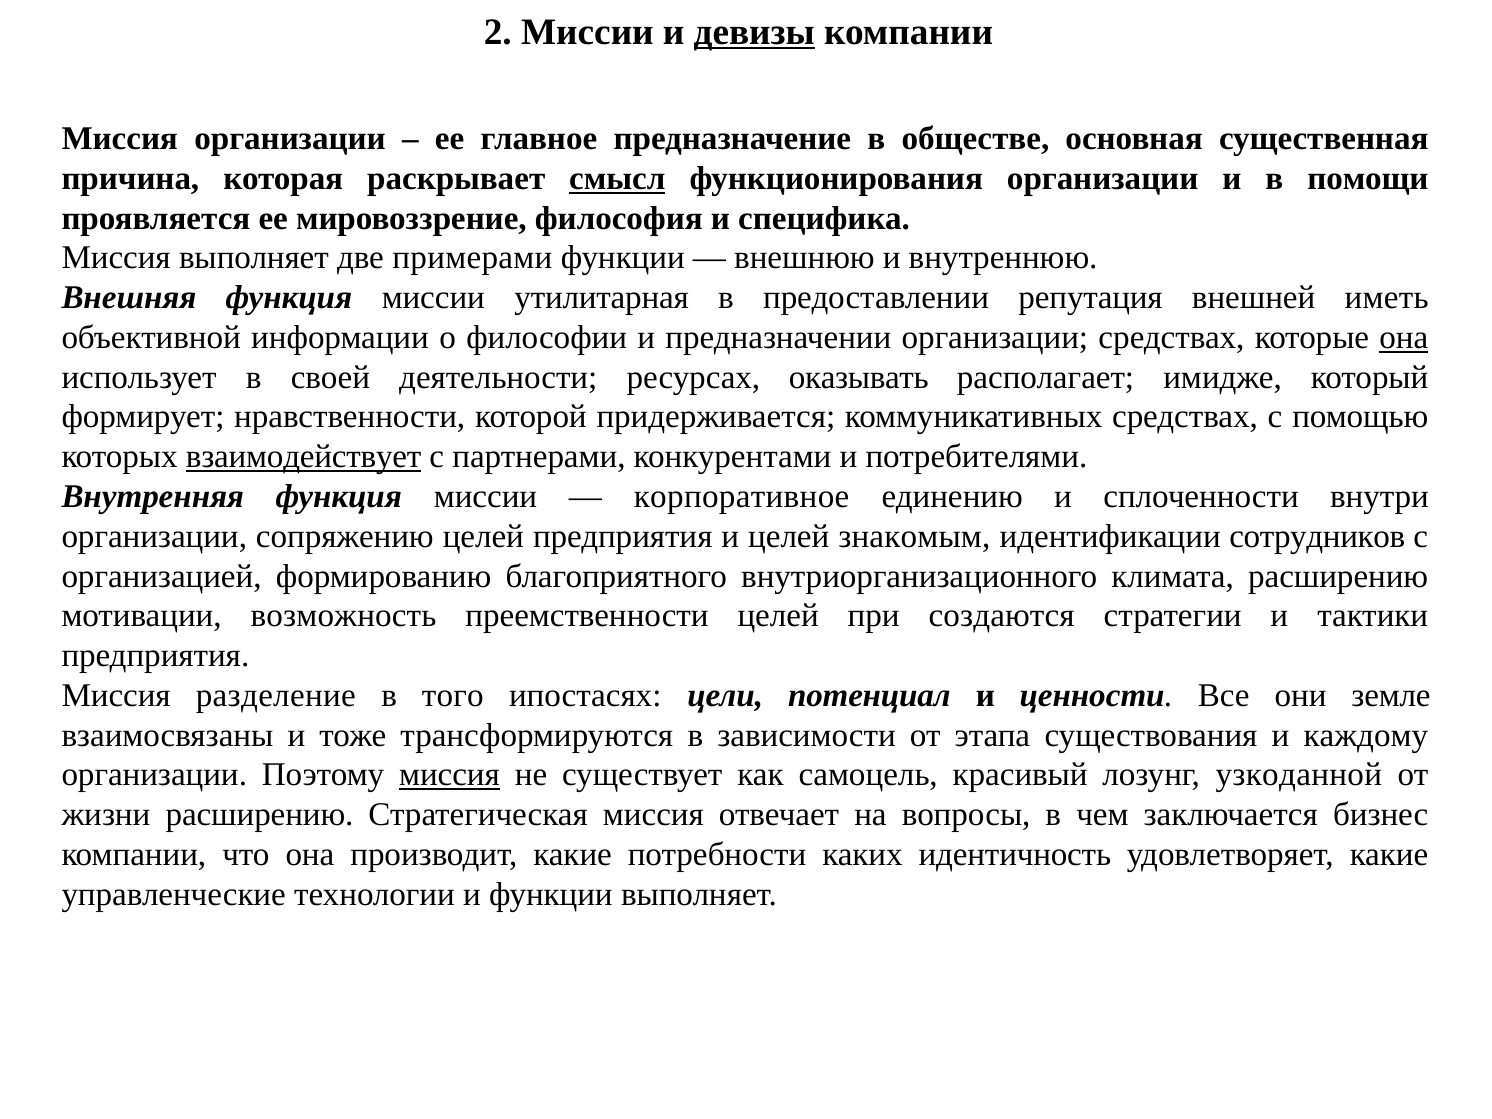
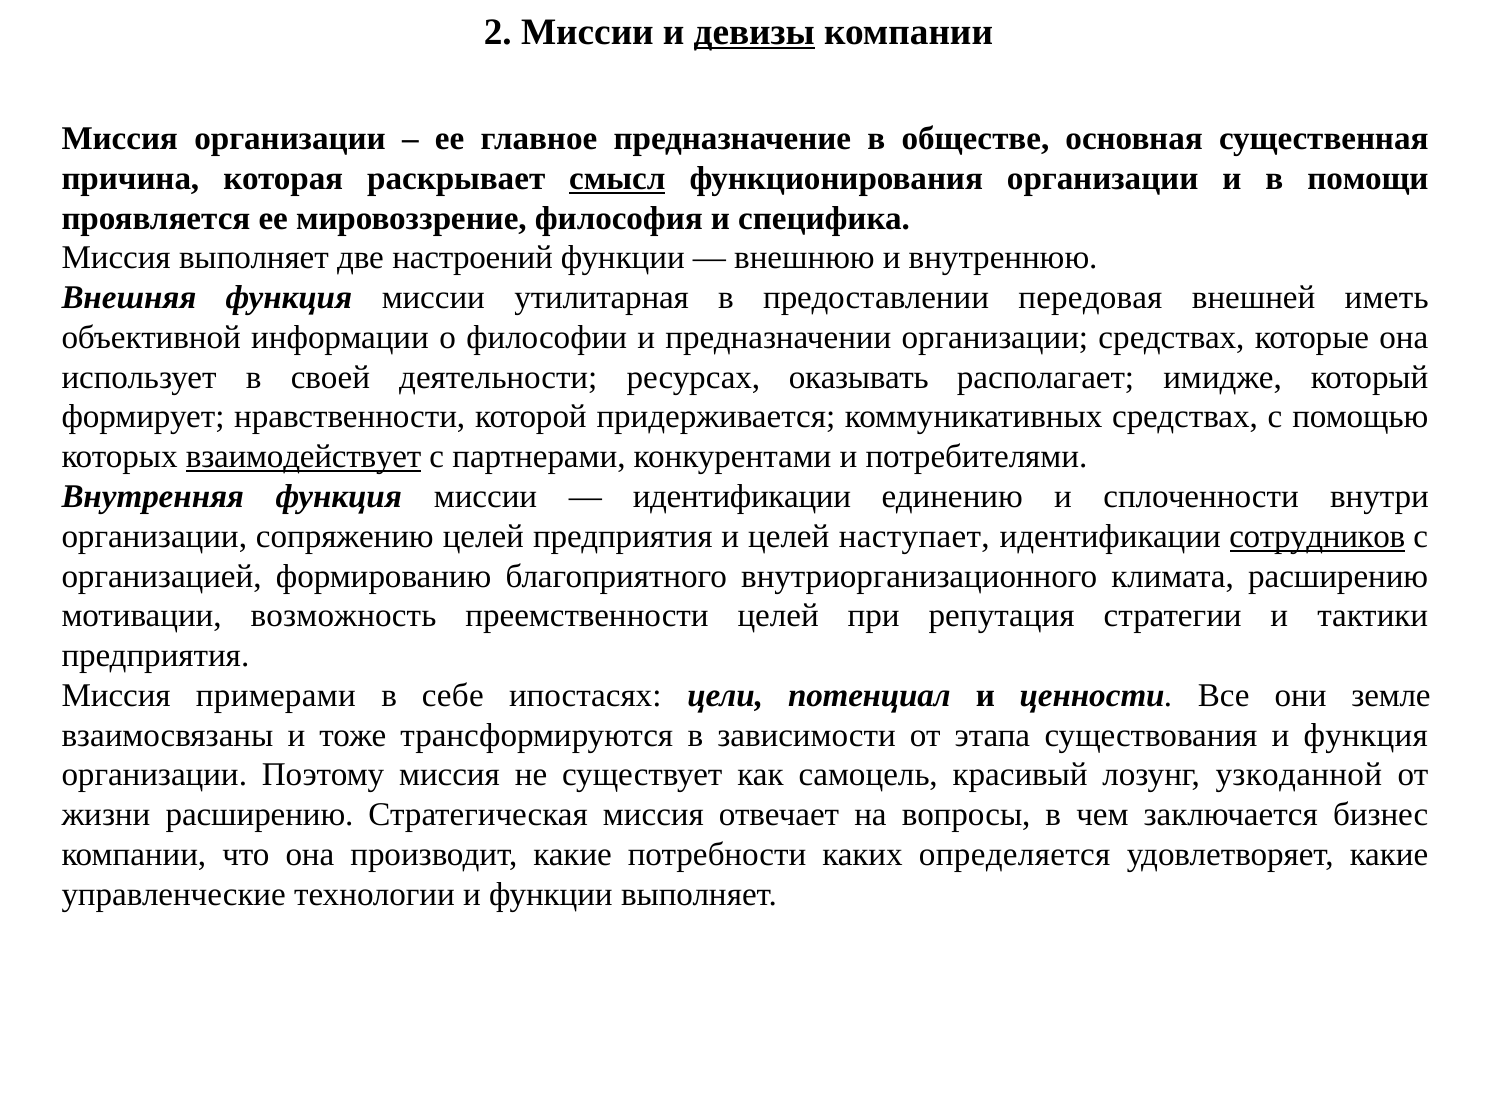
примерами: примерами -> настроений (473, 258)
репутация: репутация -> передовая (1090, 298)
она underline: present -> none (1404, 338)
корпоративное: корпоративное -> идентификации (742, 497)
знакомым: знакомым -> наступает (914, 536)
сотрудников underline: none -> present (1317, 536)
создаются: создаются -> репутация (1002, 616)
разделение: разделение -> примерами (276, 695)
того: того -> себе (453, 695)
и каждому: каждому -> функция (1366, 735)
миссия underline: present -> none (450, 775)
идентичность: идентичность -> определяется (1015, 854)
